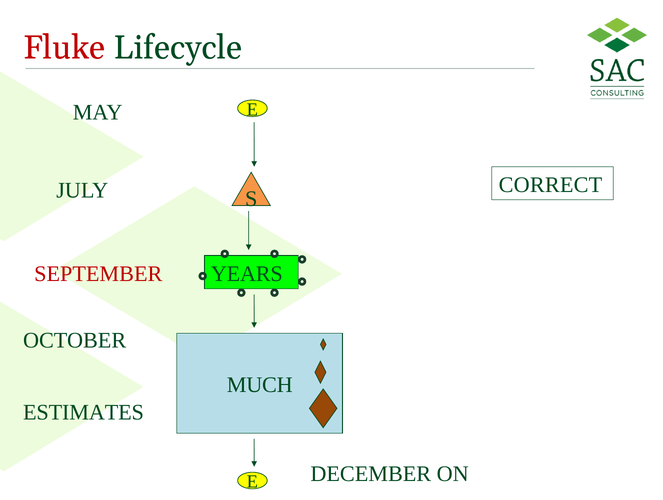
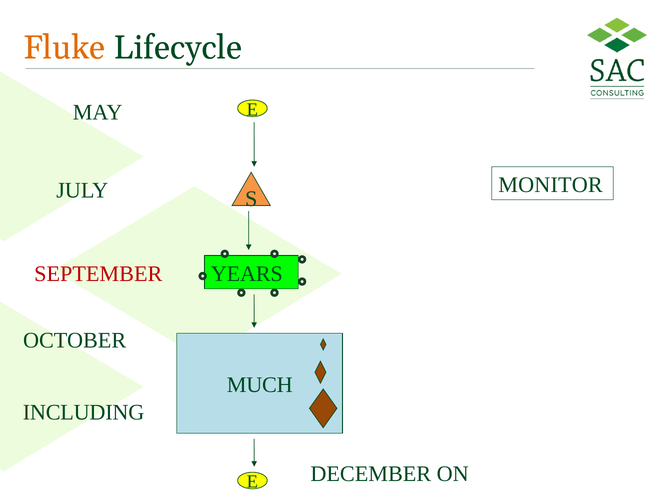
Fluke colour: red -> orange (64, 48)
CORRECT: CORRECT -> MONITOR (551, 185)
ESTIMATES: ESTIMATES -> INCLUDING (84, 412)
